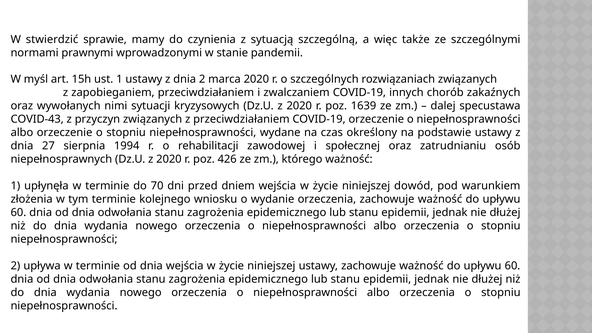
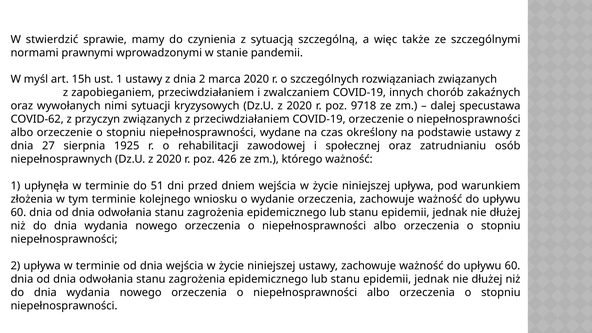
1639: 1639 -> 9718 (364, 106)
COVID-43: COVID-43 -> COVID-62 (37, 119)
1994: 1994 -> 1925 (127, 146)
70: 70 -> 51 (157, 186)
niniejszej dowód: dowód -> upływa (414, 186)
